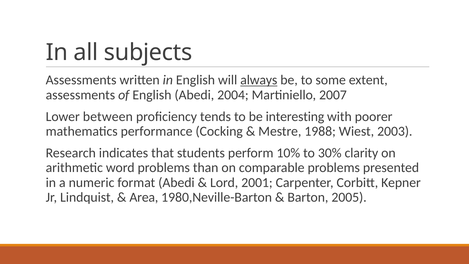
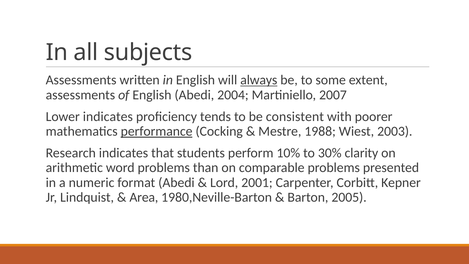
Lower between: between -> indicates (108, 116)
interesting: interesting -> consistent (295, 116)
performance underline: none -> present (157, 131)
